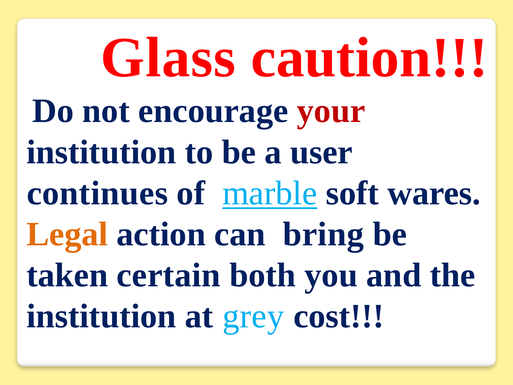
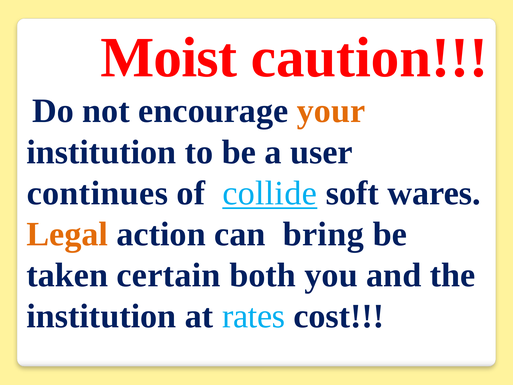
Glass: Glass -> Moist (169, 58)
your colour: red -> orange (331, 111)
marble: marble -> collide (270, 193)
grey: grey -> rates (254, 316)
